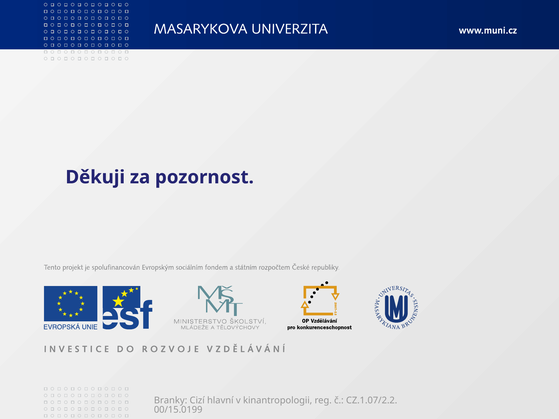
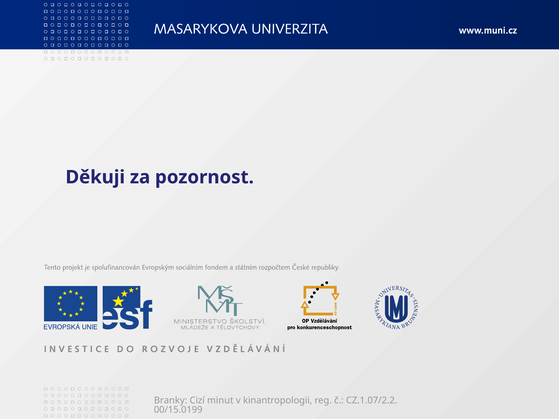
hlavní: hlavní -> minut (220, 401)
